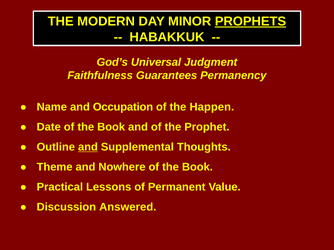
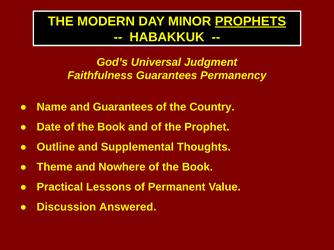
and Occupation: Occupation -> Guarantees (123, 107)
Happen: Happen -> Country (212, 107)
and underline: present -> none (88, 147)
